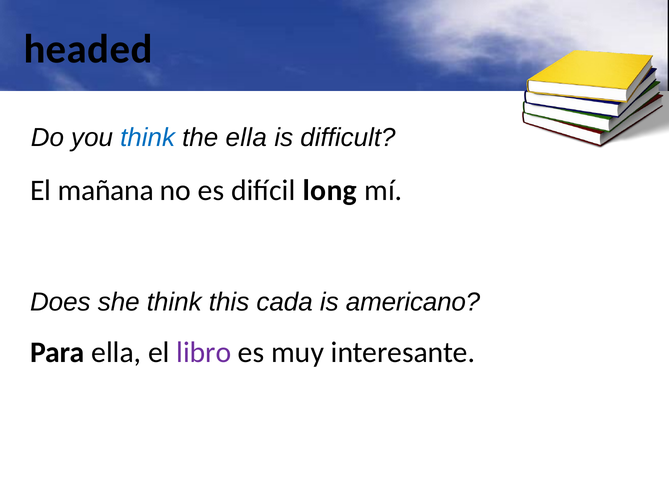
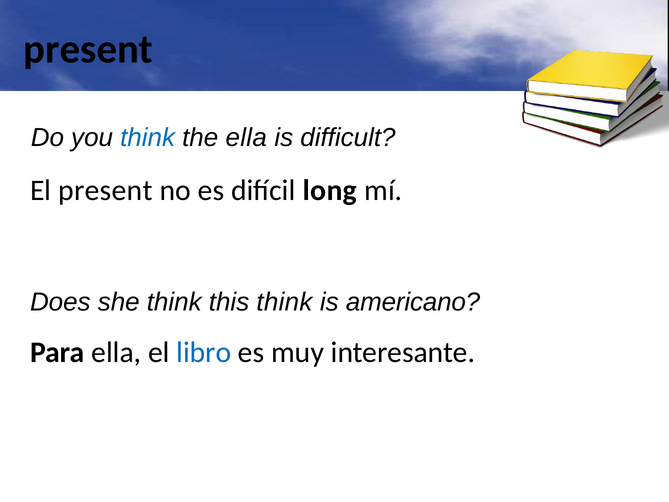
headed: headed -> present (88, 49)
El mañana: mañana -> present (105, 191)
this cada: cada -> think (284, 302)
libro colour: purple -> blue (204, 352)
